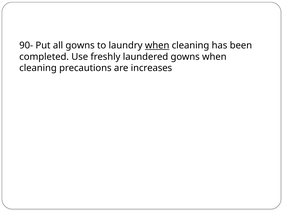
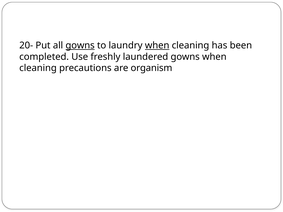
90-: 90- -> 20- (26, 45)
gowns underline: none -> present (80, 45)
increases: increases -> organism (151, 68)
